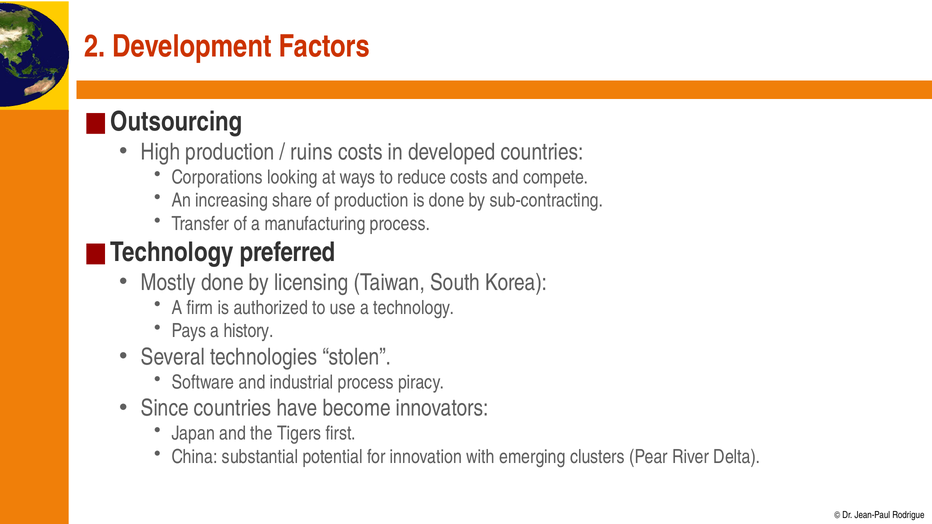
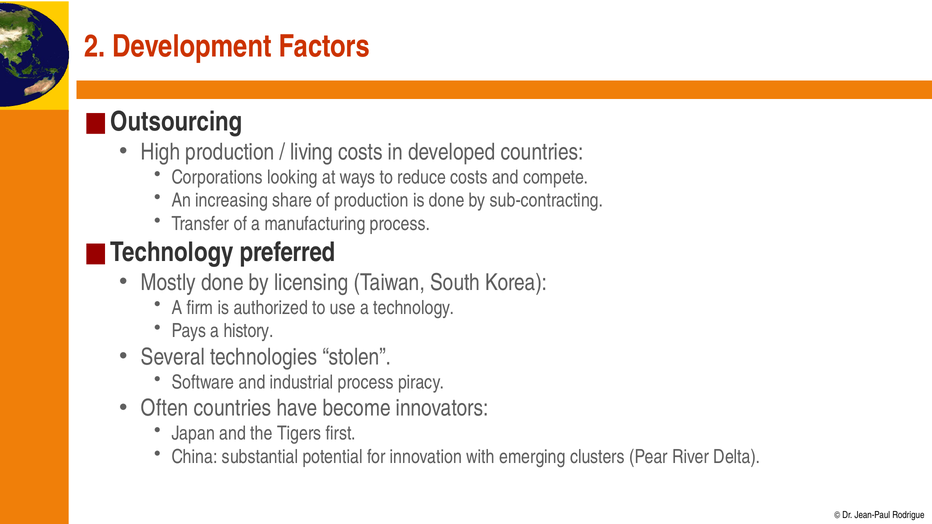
ruins: ruins -> living (312, 152)
Since: Since -> Often (165, 408)
